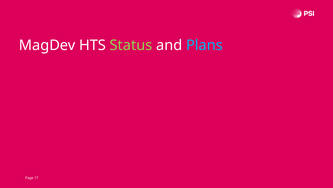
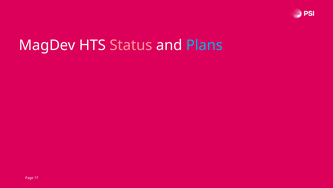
Status colour: light green -> pink (131, 45)
